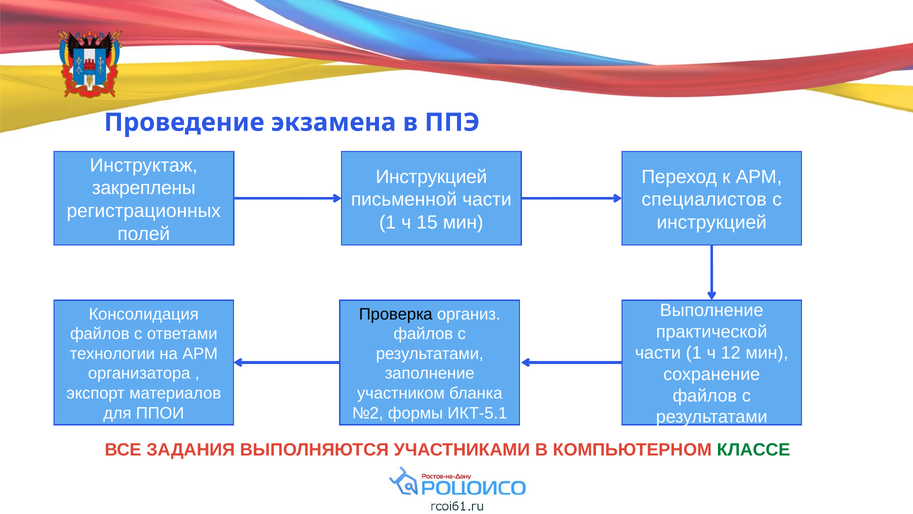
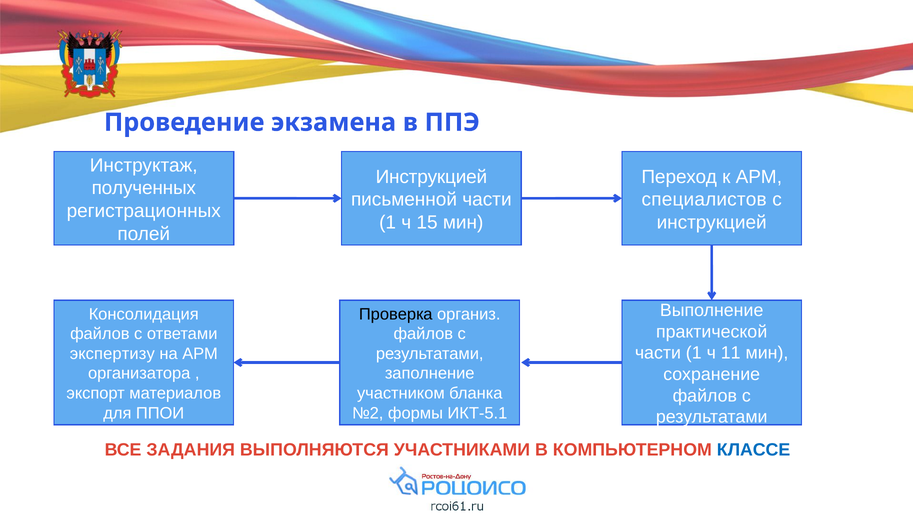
закреплены: закреплены -> полученных (144, 188)
12: 12 -> 11 (731, 353)
технологии: технологии -> экспертизу (112, 353)
КЛАССЕ colour: green -> blue (754, 449)
